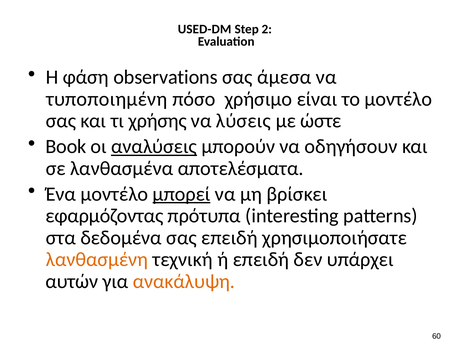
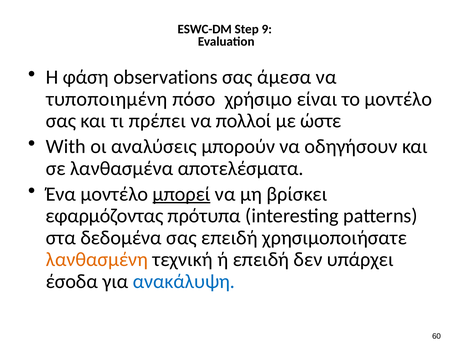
USED-DM: USED-DM -> ESWC-DM (205, 29)
2: 2 -> 9 (267, 29)
χρήσης: χρήσης -> πρέπει (157, 121)
λύσεις: λύσεις -> πολλοί (244, 121)
Book: Book -> With (66, 146)
αναλύσεις underline: present -> none (154, 146)
αυτών: αυτών -> έσοδα (72, 281)
ανακάλυψη colour: orange -> blue (184, 281)
